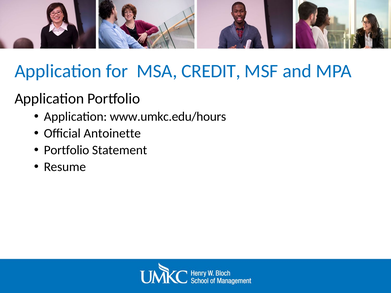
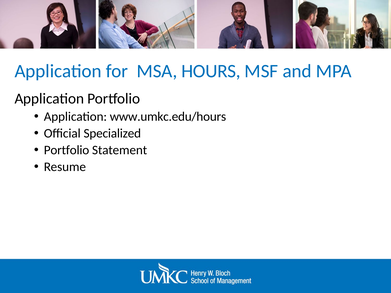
CREDIT: CREDIT -> HOURS (211, 71)
Antoinette: Antoinette -> Specialized (112, 133)
